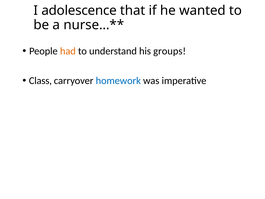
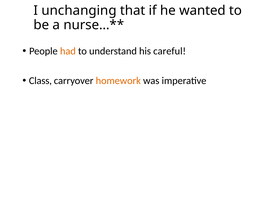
adolescence: adolescence -> unchanging (79, 11)
groups: groups -> careful (170, 51)
homework colour: blue -> orange (118, 81)
